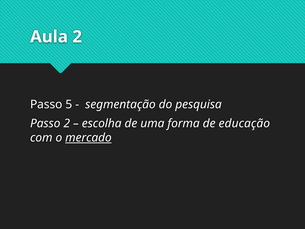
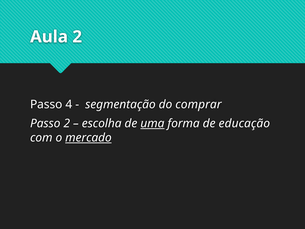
5: 5 -> 4 (69, 104)
pesquisa: pesquisa -> comprar (198, 104)
uma underline: none -> present (152, 123)
